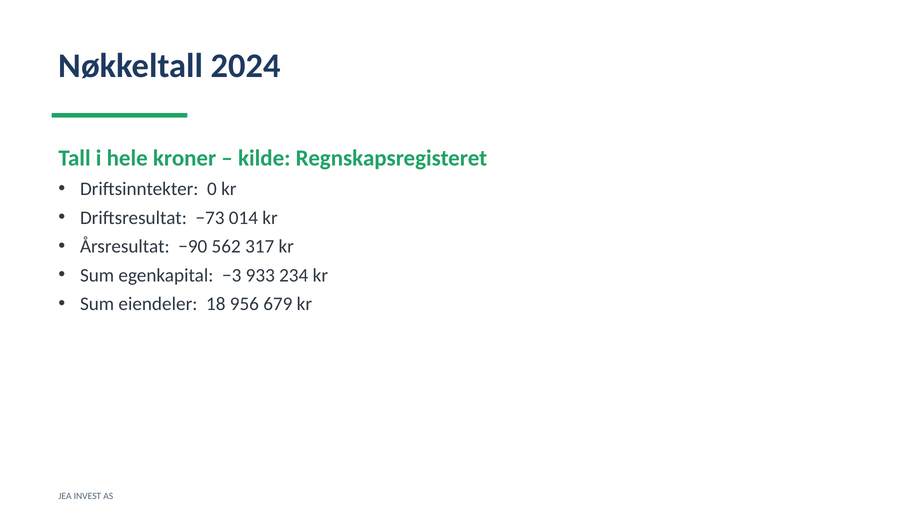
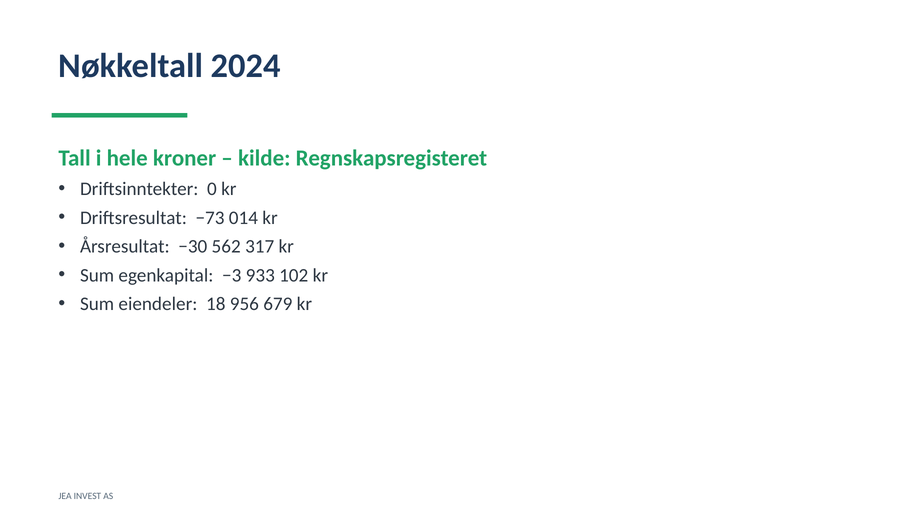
−90: −90 -> −30 (193, 246)
234: 234 -> 102 (294, 275)
